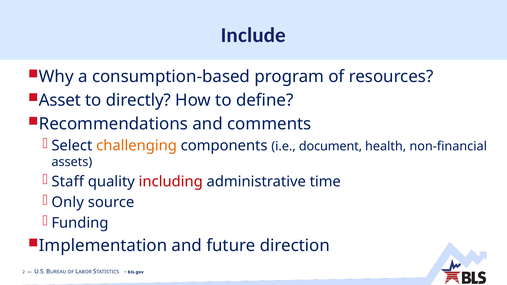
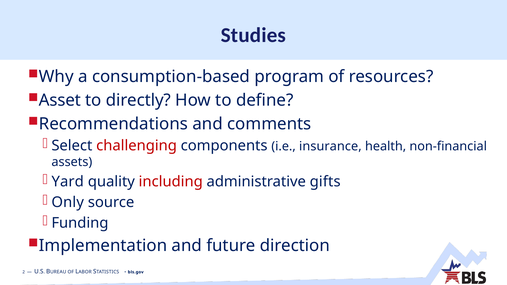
Include: Include -> Studies (253, 35)
challenging colour: orange -> red (137, 146)
document: document -> insurance (330, 146)
Staff: Staff -> Yard (68, 182)
time: time -> gifts (325, 182)
